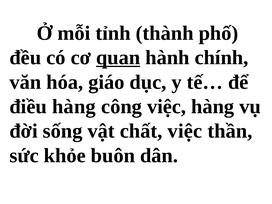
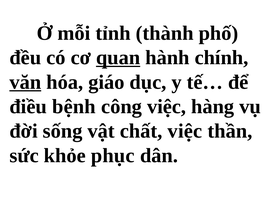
văn underline: none -> present (25, 82)
điều hàng: hàng -> bệnh (74, 107)
buôn: buôn -> phục (113, 156)
